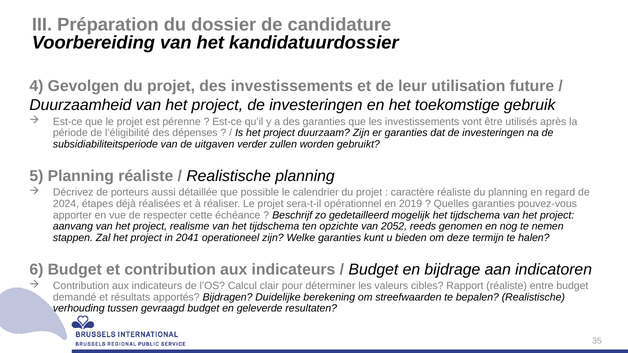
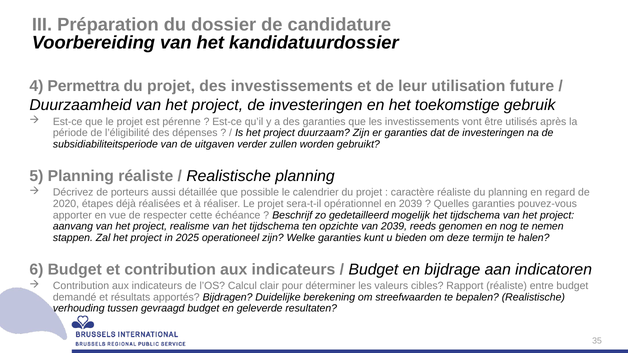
Gevolgen: Gevolgen -> Permettra (84, 86)
2024: 2024 -> 2020 (66, 204)
en 2019: 2019 -> 2039 (411, 204)
van 2052: 2052 -> 2039 (394, 227)
2041: 2041 -> 2025 (187, 238)
